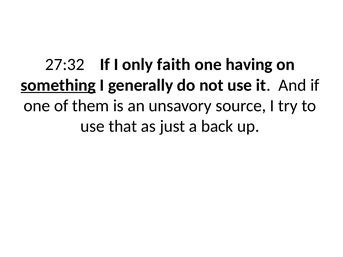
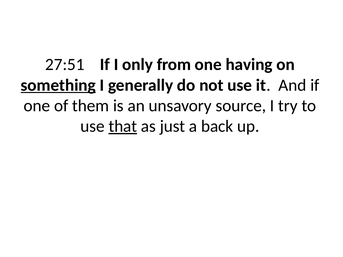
27:32: 27:32 -> 27:51 (65, 65)
faith: faith -> from (174, 65)
that underline: none -> present (123, 126)
